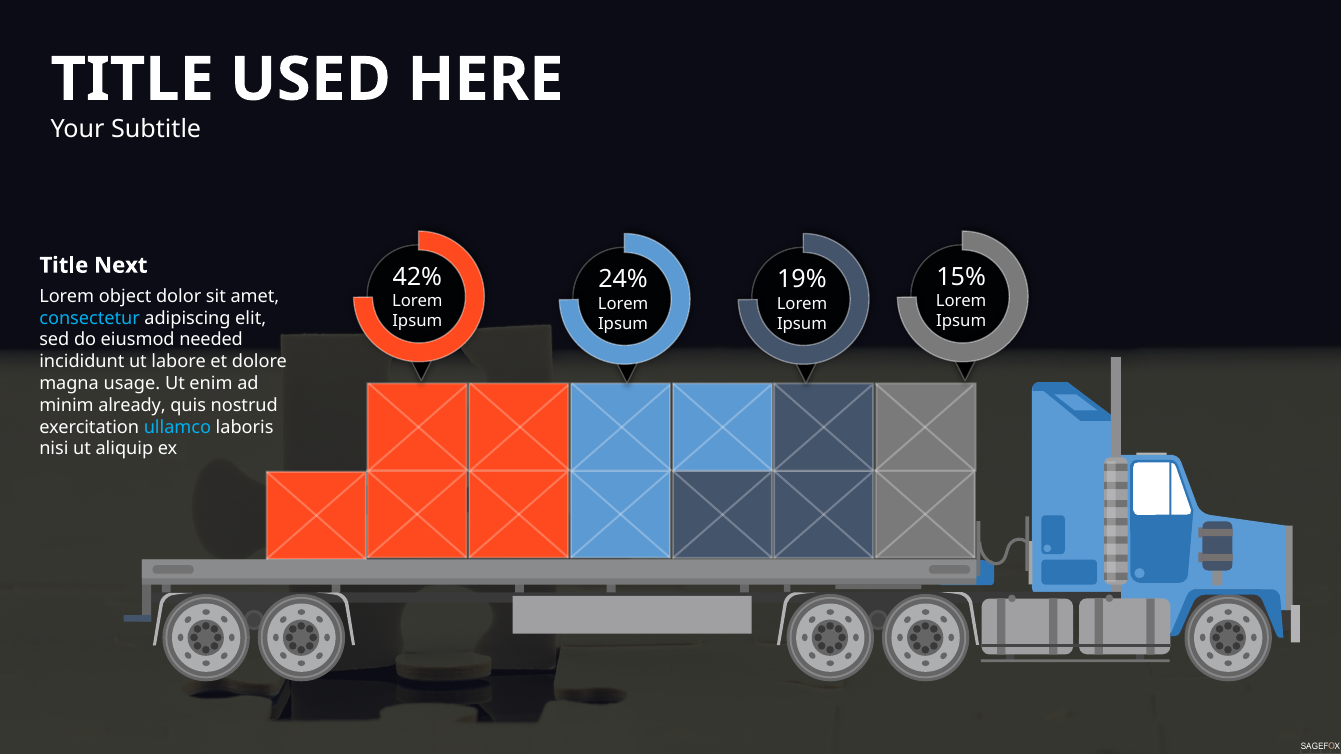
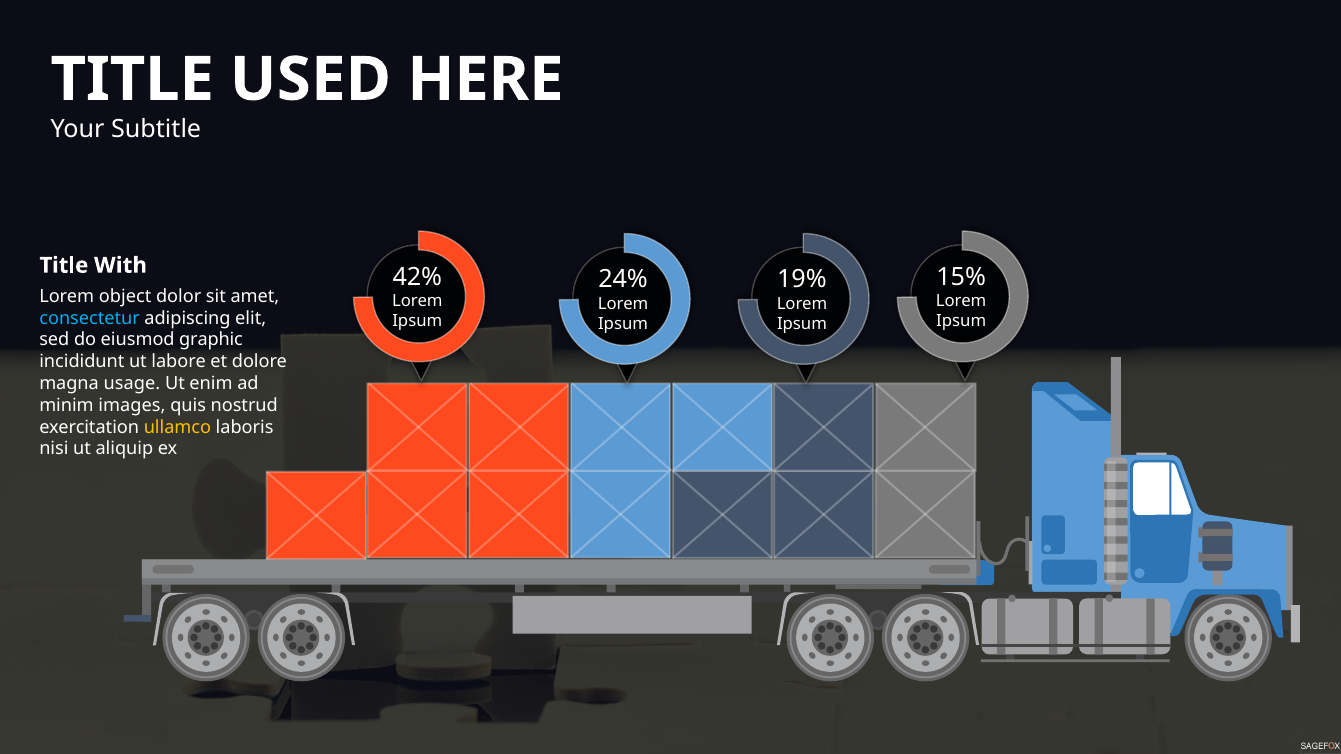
Next: Next -> With (121, 265)
needed: needed -> graphic (211, 340)
already: already -> images (132, 406)
ullamco colour: light blue -> yellow (177, 427)
